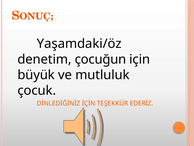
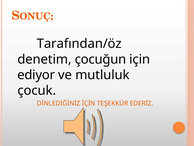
Yaşamdaki/öz: Yaşamdaki/öz -> Tarafından/öz (79, 44)
büyük: büyük -> ediyor (36, 75)
